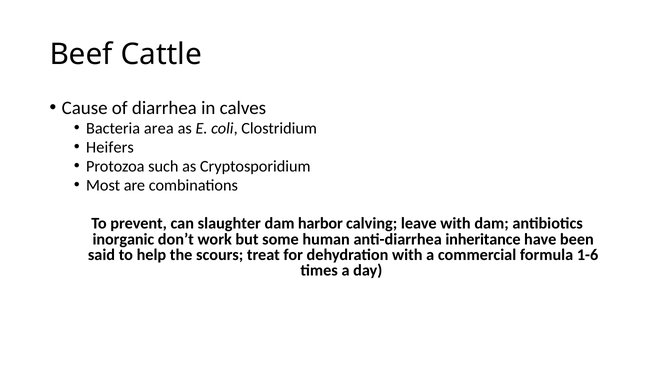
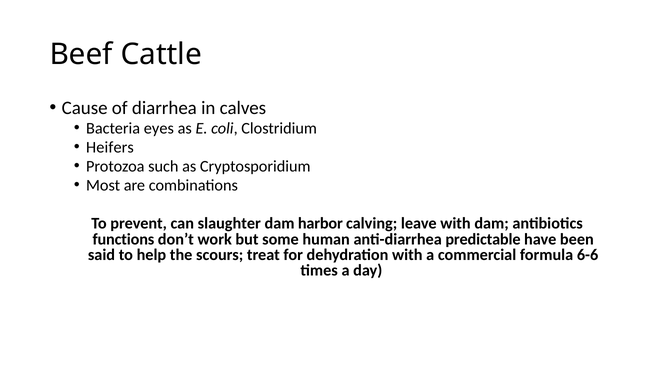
area: area -> eyes (159, 128)
inorganic: inorganic -> functions (123, 239)
inheritance: inheritance -> predictable (483, 239)
1-6: 1-6 -> 6-6 (588, 255)
